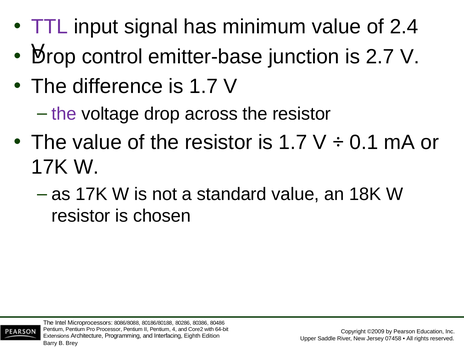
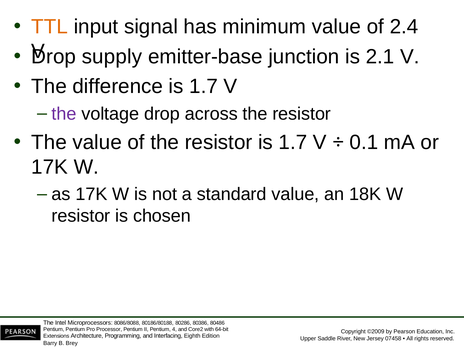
TTL colour: purple -> orange (50, 27)
control: control -> supply (112, 57)
2.7: 2.7 -> 2.1 (380, 57)
